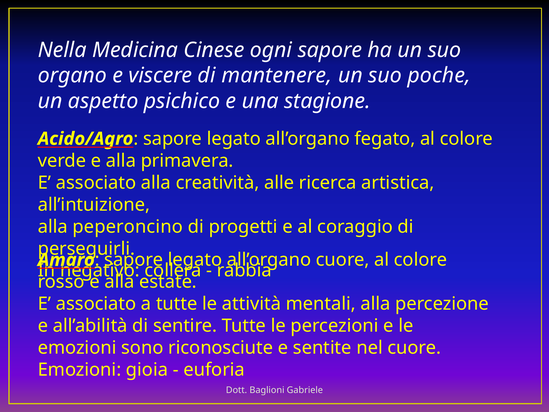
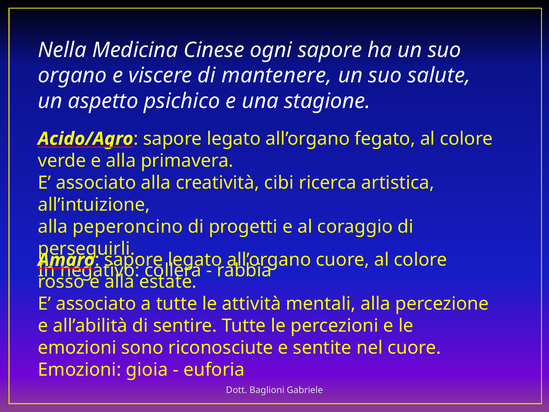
poche: poche -> salute (439, 76)
alle: alle -> cibi (279, 183)
